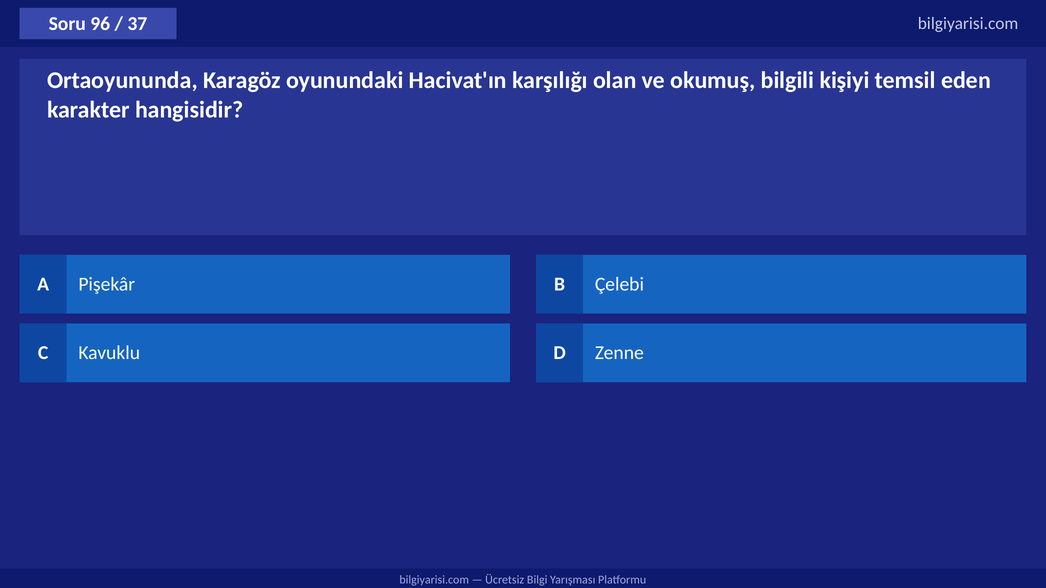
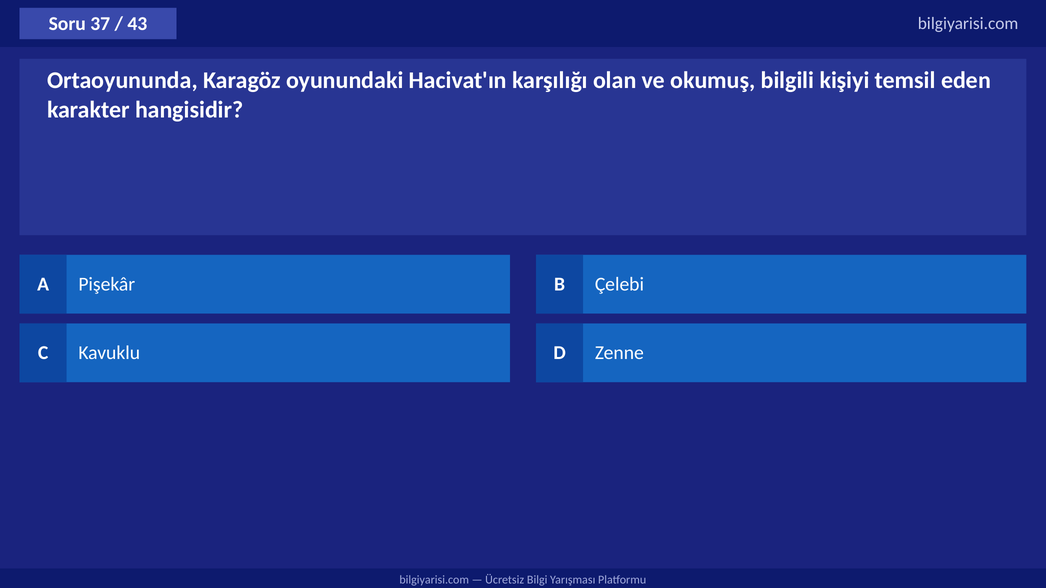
96: 96 -> 37 (100, 24)
37: 37 -> 43 (137, 24)
